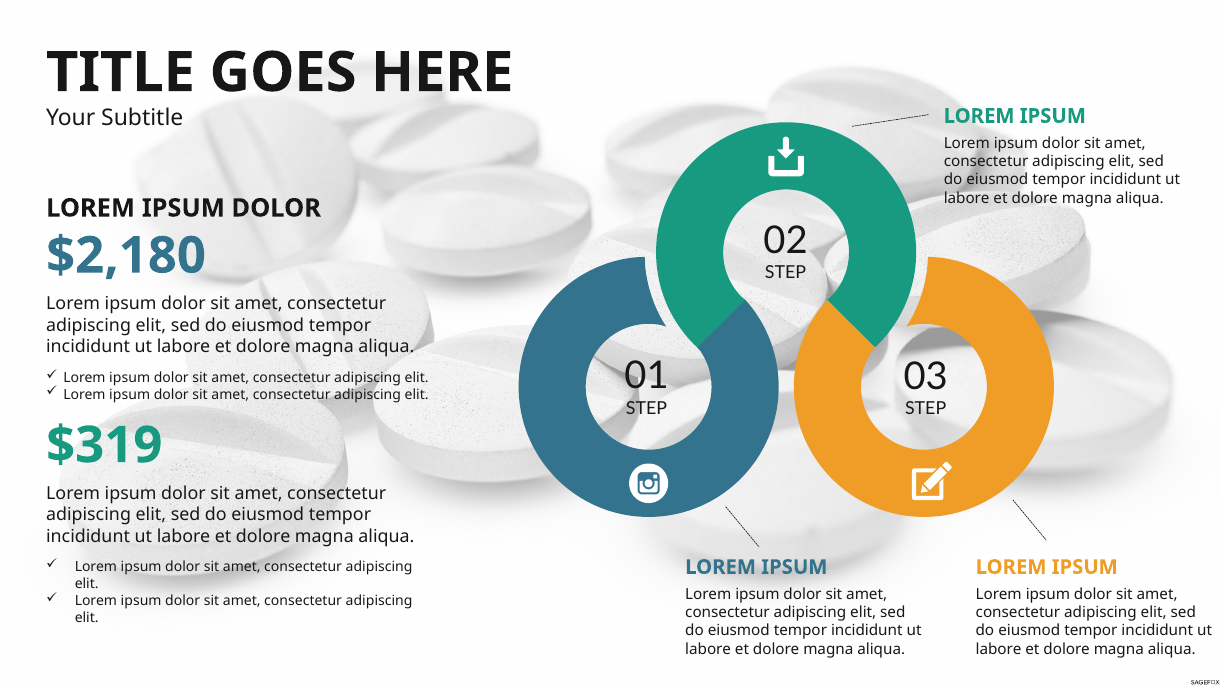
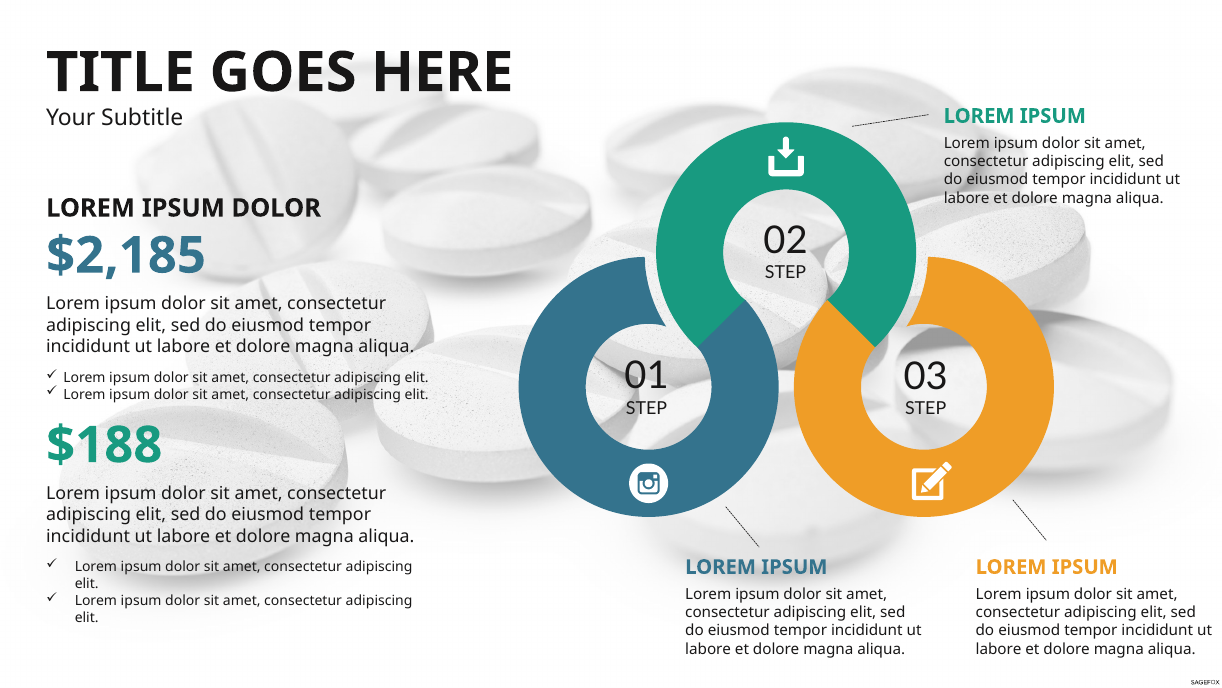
$2,180: $2,180 -> $2,185 (126, 256)
$319: $319 -> $188 (104, 445)
